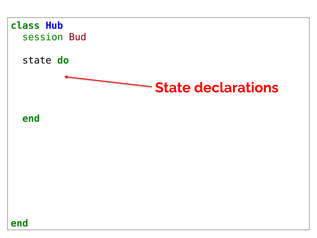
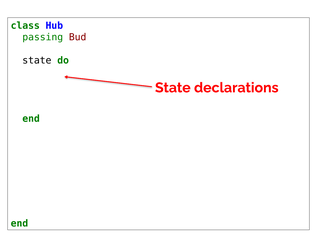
session: session -> passing (43, 37)
